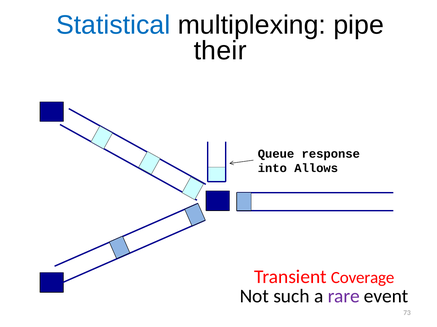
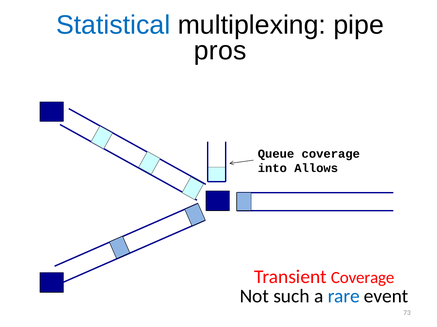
their: their -> pros (220, 51)
Queue response: response -> coverage (331, 154)
rare colour: purple -> blue (344, 297)
